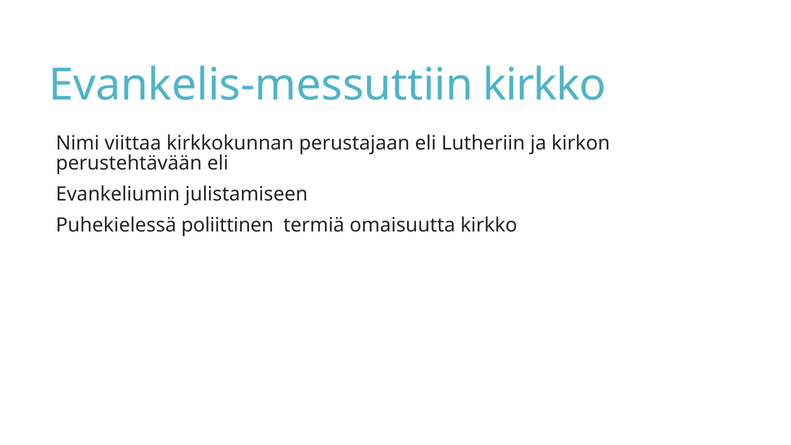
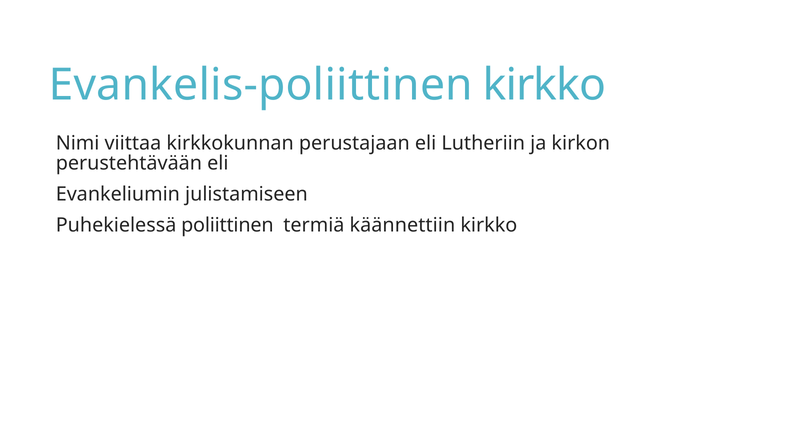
Evankelis-messuttiin: Evankelis-messuttiin -> Evankelis-poliittinen (261, 85)
omaisuutta: omaisuutta -> käännettiin (402, 225)
